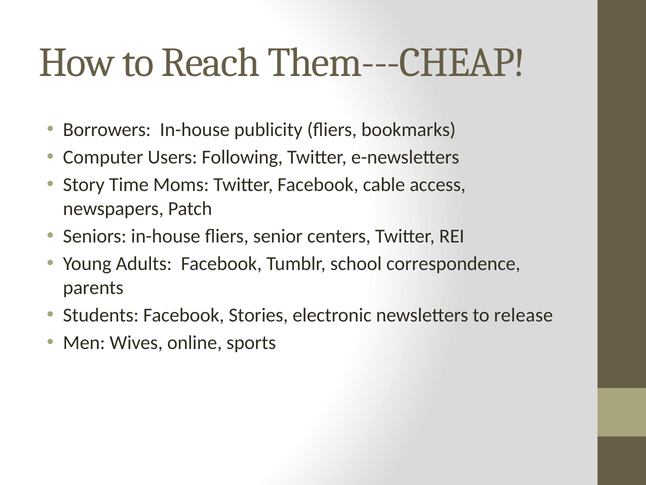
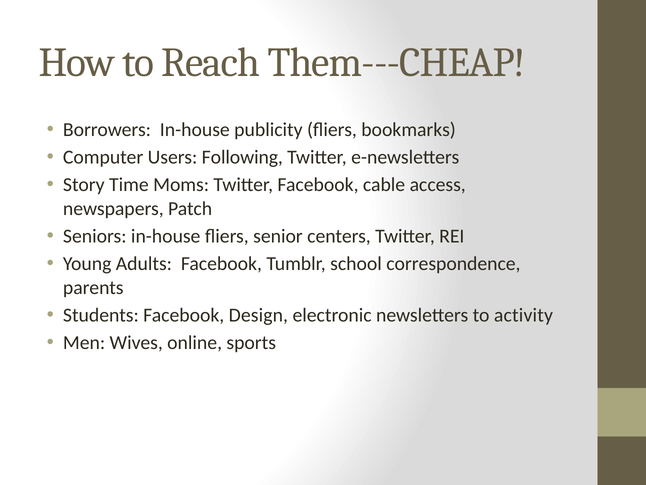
Stories: Stories -> Design (258, 315)
release: release -> activity (523, 315)
